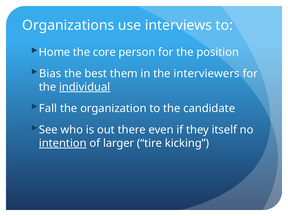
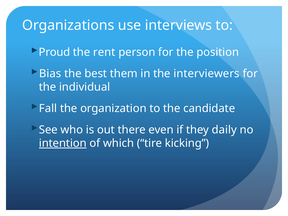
Home: Home -> Proud (55, 52)
core: core -> rent (104, 52)
individual underline: present -> none (85, 87)
itself: itself -> daily (224, 130)
larger: larger -> which (119, 143)
